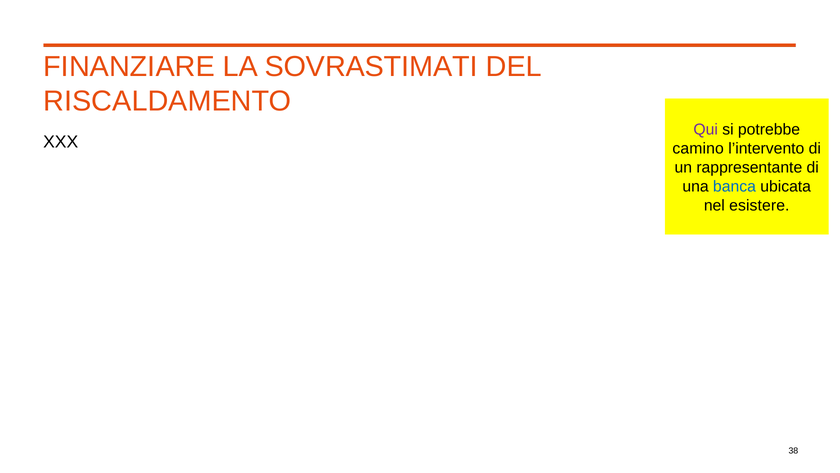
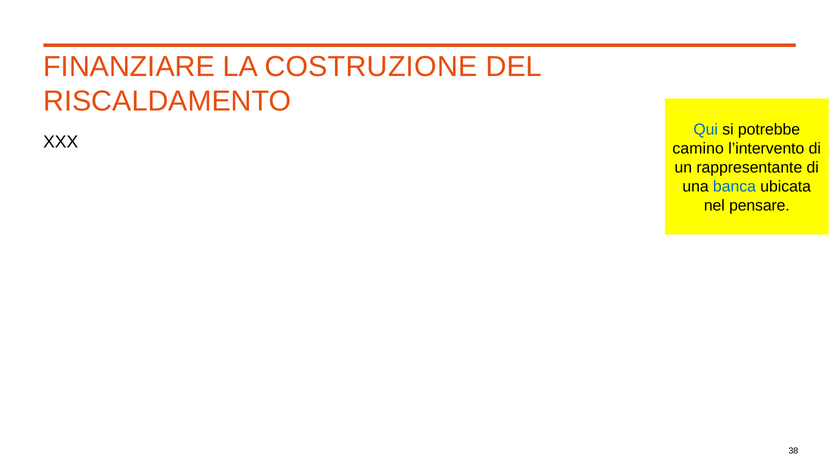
SOVRASTIMATI: SOVRASTIMATI -> COSTRUZIONE (371, 66)
Qui colour: purple -> blue (706, 130)
esistere: esistere -> pensare (759, 205)
